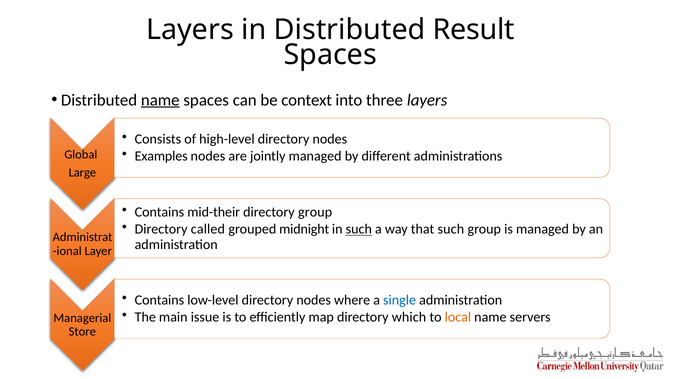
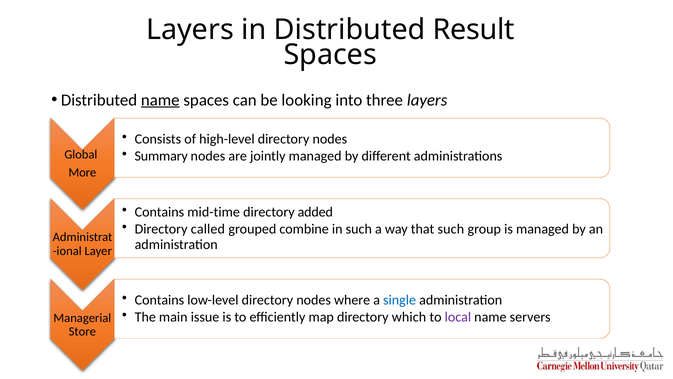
context: context -> looking (307, 100)
Examples: Examples -> Summary (161, 156)
Large: Large -> More (82, 172)
mid-their: mid-their -> mid-time (214, 212)
directory group: group -> added (315, 212)
midnight: midnight -> combine (304, 229)
such underline: present -> none (359, 229)
local colour: orange -> purple (458, 317)
